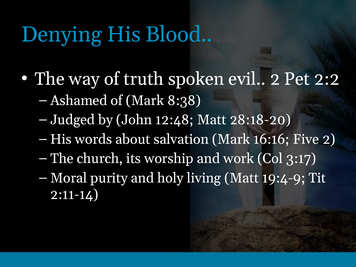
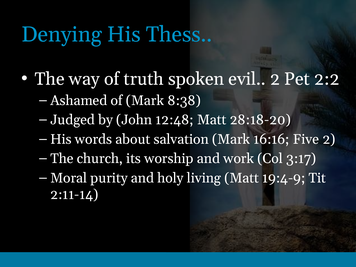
Blood: Blood -> Thess (179, 34)
